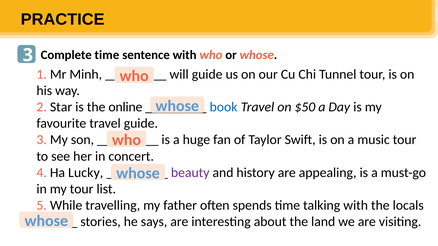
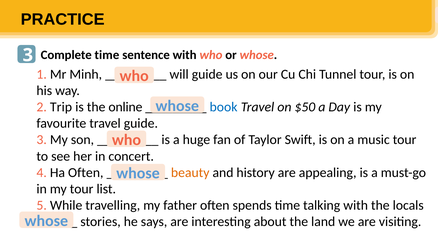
Star: Star -> Trip (61, 107)
Ha Lucky: Lucky -> Often (86, 173)
beauty colour: purple -> orange (190, 173)
